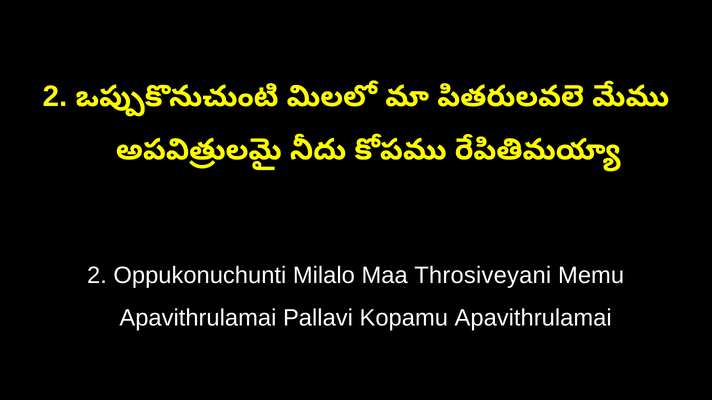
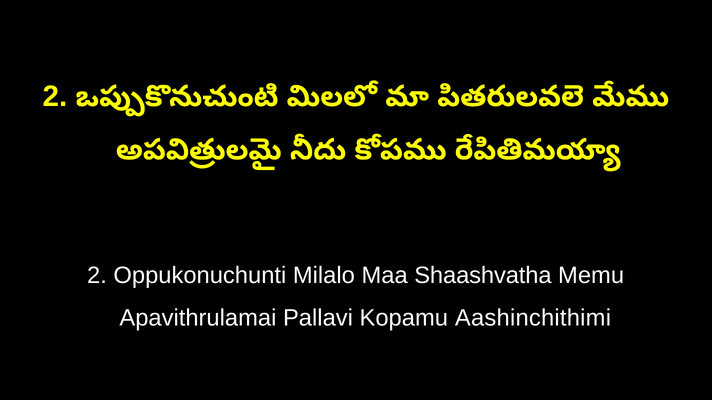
Throsiveyani: Throsiveyani -> Shaashvatha (483, 276)
Kopamu Apavithrulamai: Apavithrulamai -> Aashinchithimi (533, 318)
